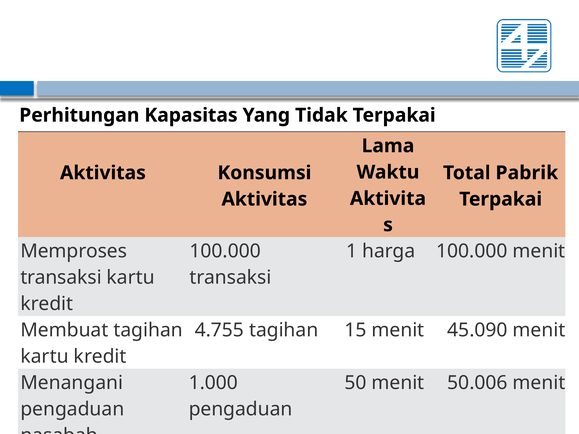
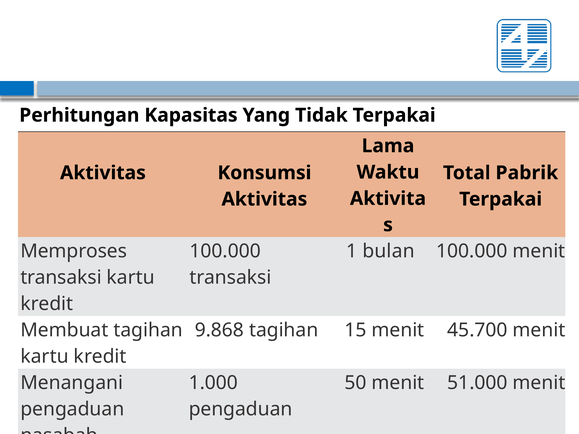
harga: harga -> bulan (389, 251)
4.755: 4.755 -> 9.868 (219, 330)
45.090: 45.090 -> 45.700 (477, 330)
50.006: 50.006 -> 51.000 (477, 383)
